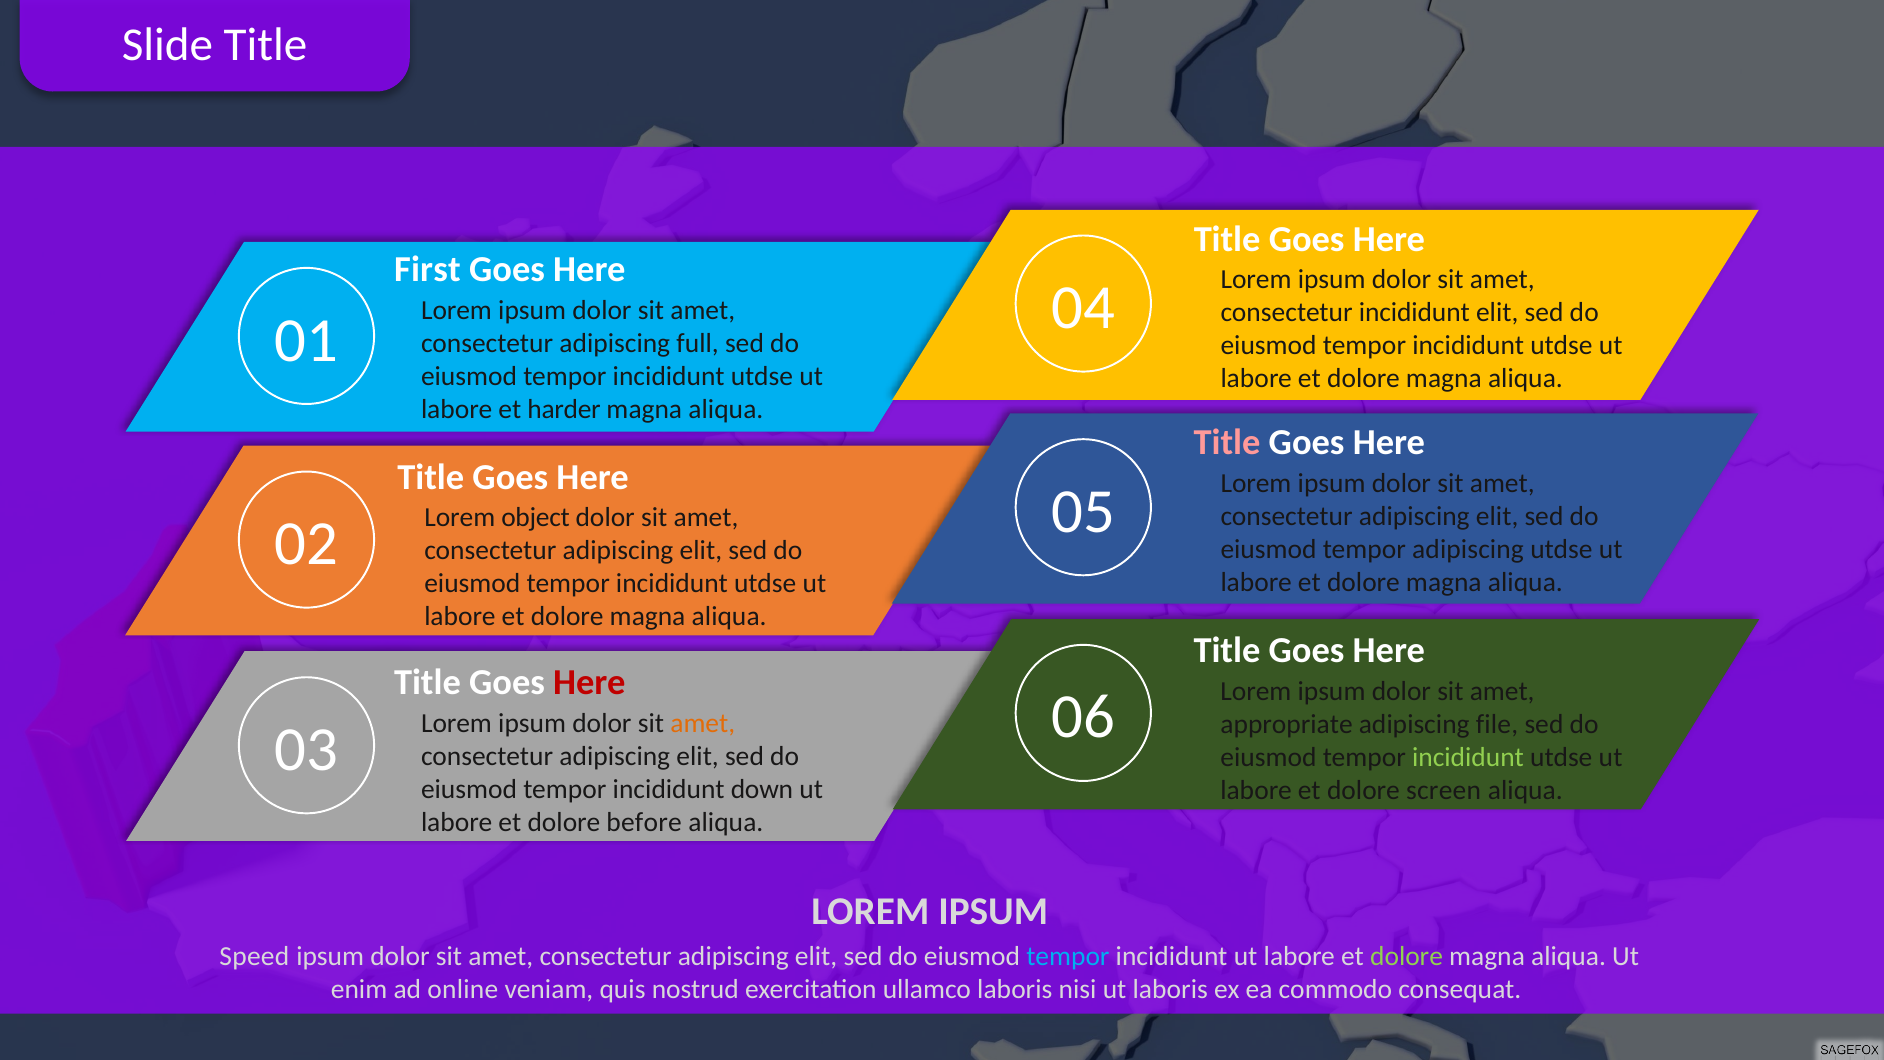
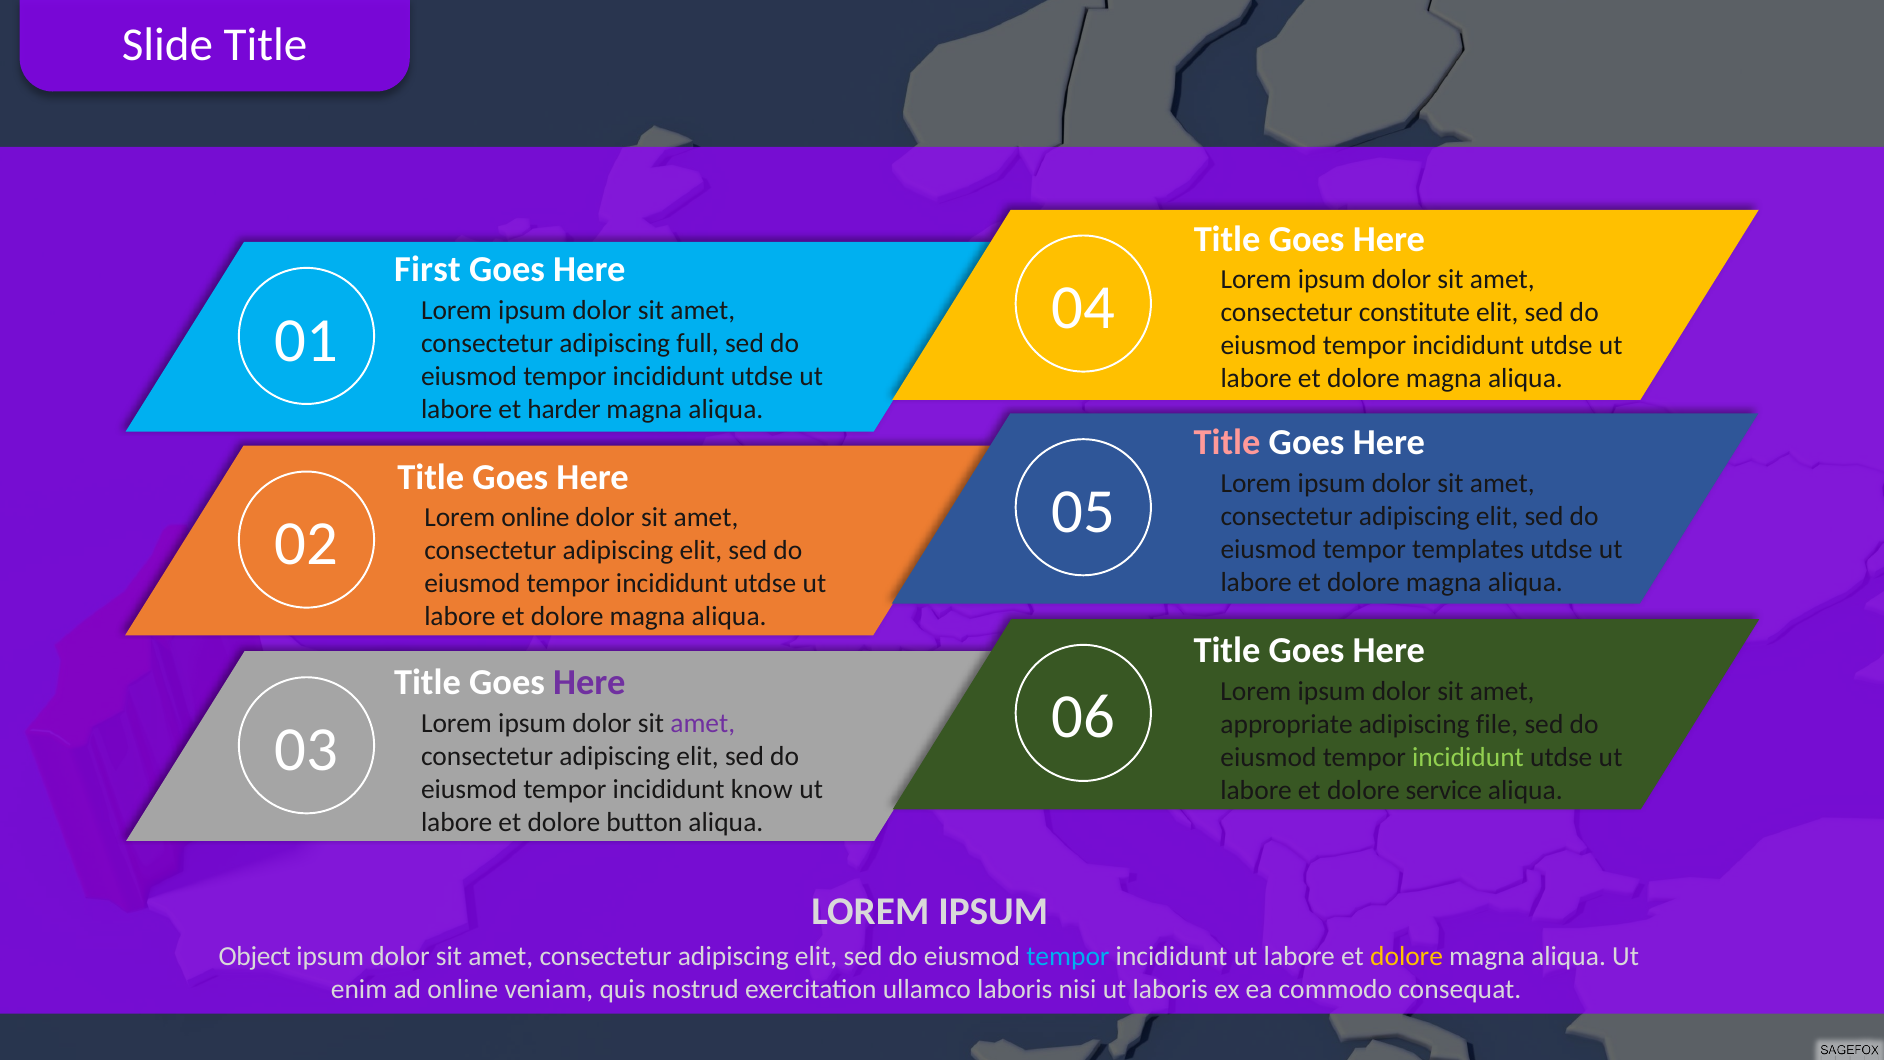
consectetur incididunt: incididunt -> constitute (1414, 313)
Lorem object: object -> online (536, 518)
tempor adipiscing: adipiscing -> templates (1468, 549)
Here colour: red -> purple (589, 683)
amet colour: orange -> purple (703, 723)
down: down -> know (762, 789)
screen: screen -> service (1444, 790)
before: before -> button (644, 822)
Speed: Speed -> Object (255, 956)
dolore colour: light green -> yellow (1407, 956)
